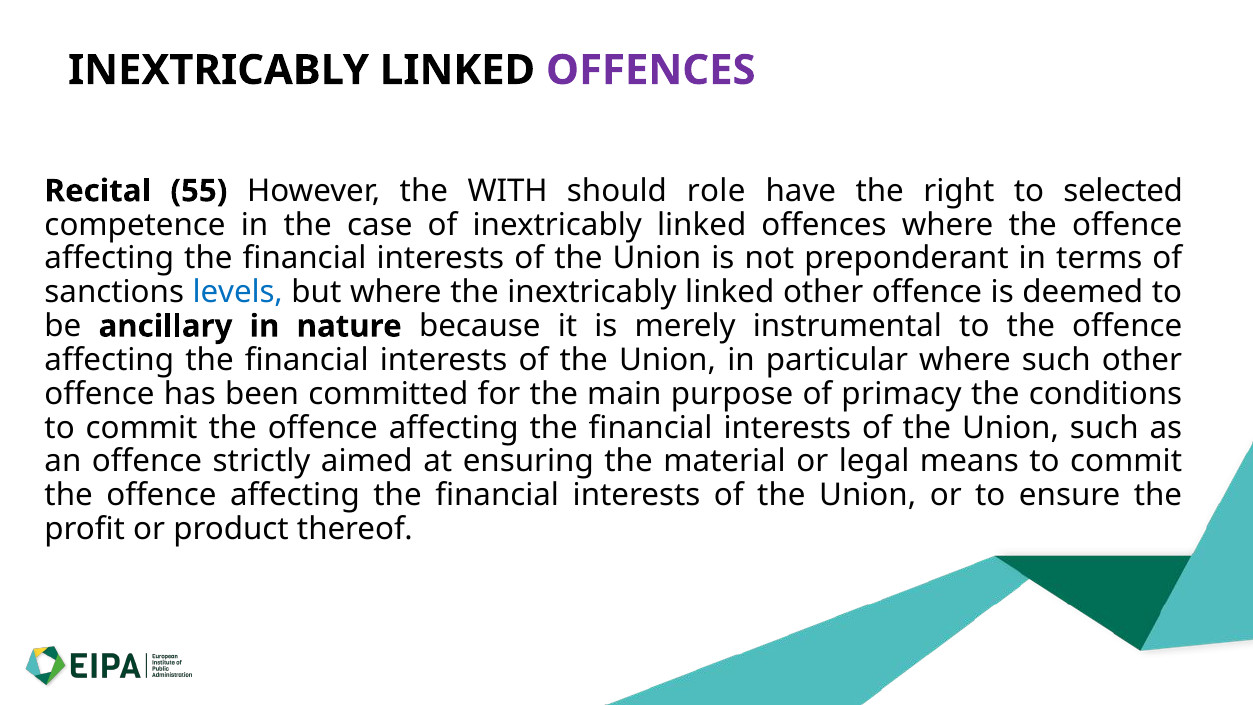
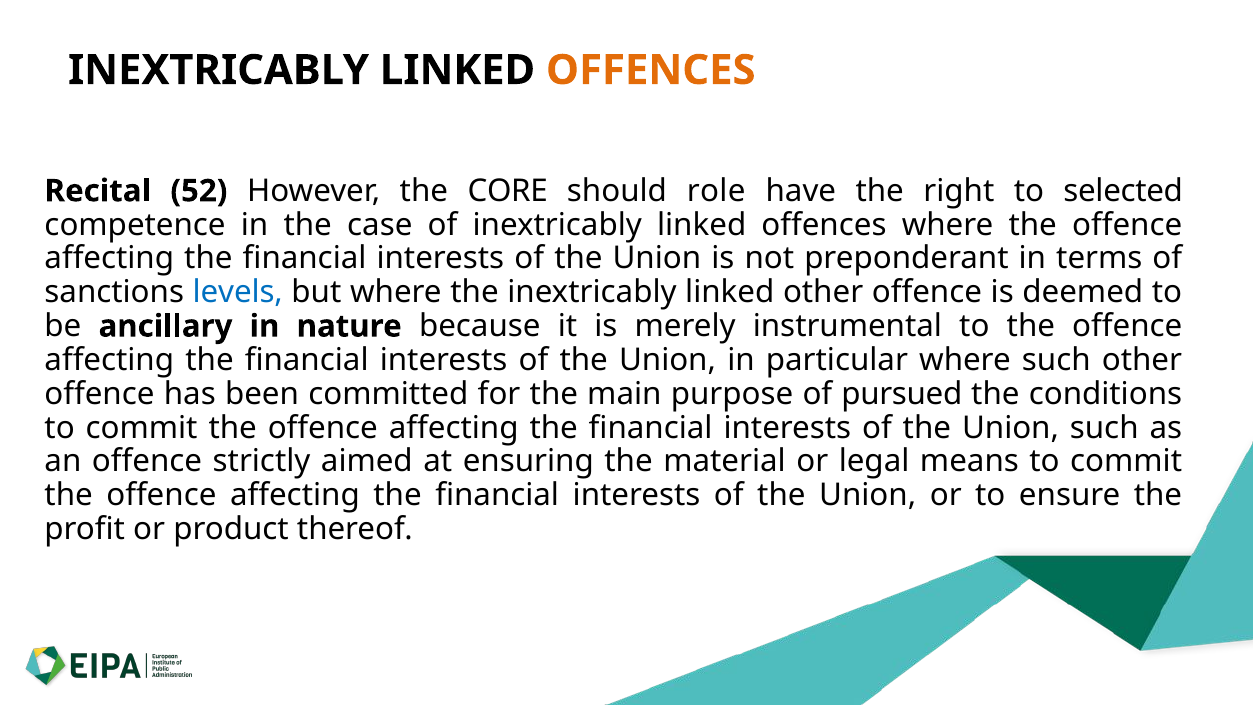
OFFENCES colour: purple -> orange (651, 70)
55: 55 -> 52 (199, 191)
WITH: WITH -> CORE (508, 191)
primacy: primacy -> pursued (902, 394)
